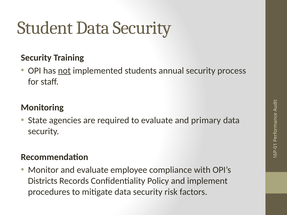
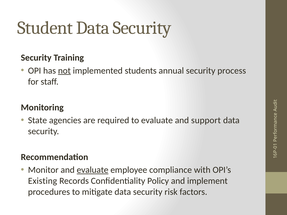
primary: primary -> support (206, 120)
evaluate underline: none -> present (93, 170)
Districts: Districts -> Existing (43, 181)
